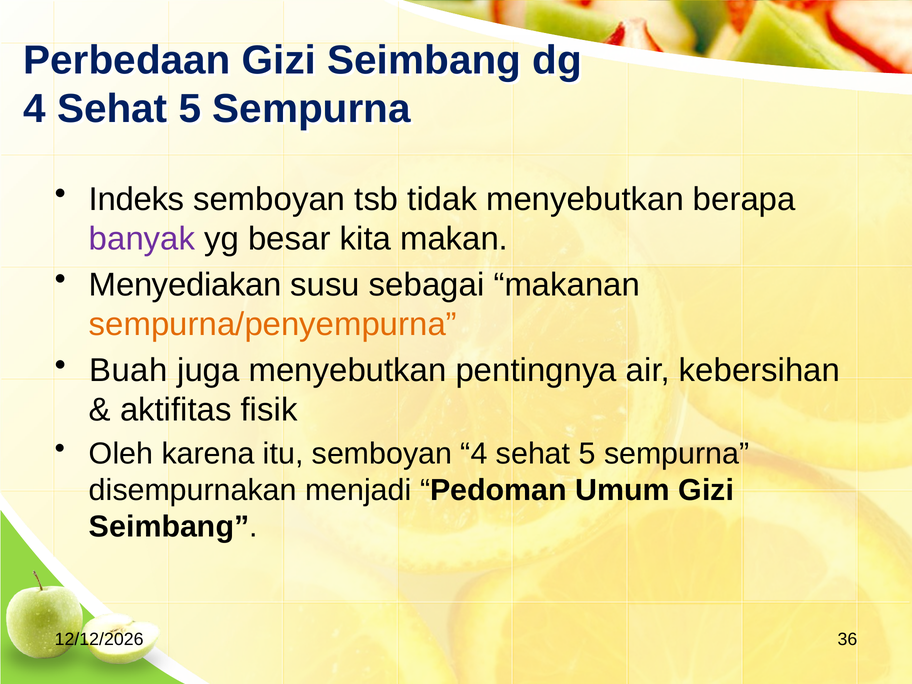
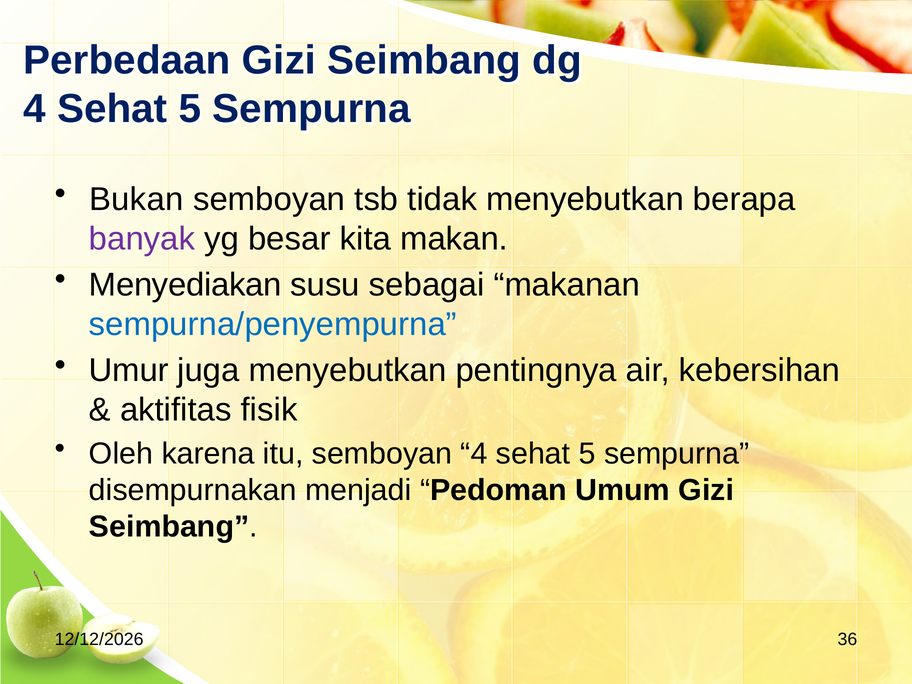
Indeks: Indeks -> Bukan (136, 199)
sempurna/penyempurna colour: orange -> blue (273, 324)
Buah: Buah -> Umur (129, 370)
